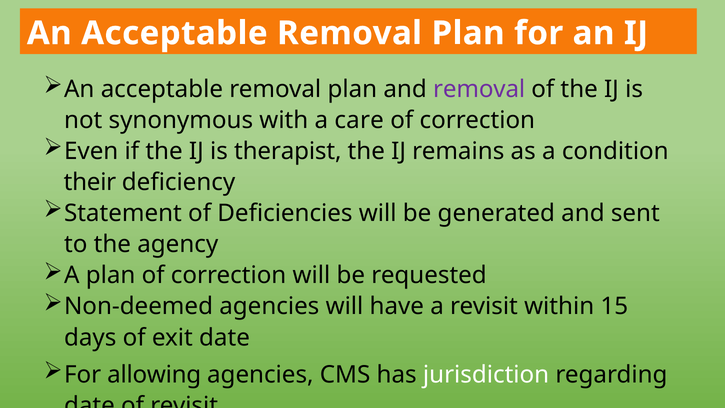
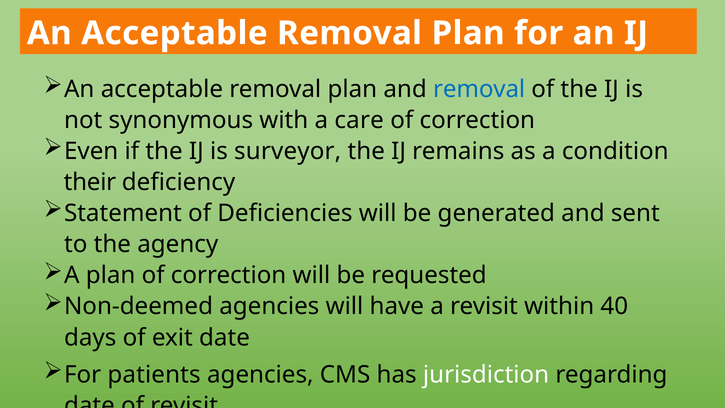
removal colour: purple -> blue (479, 89)
therapist: therapist -> surveyor (288, 151)
15: 15 -> 40 (614, 306)
allowing: allowing -> patients (154, 374)
